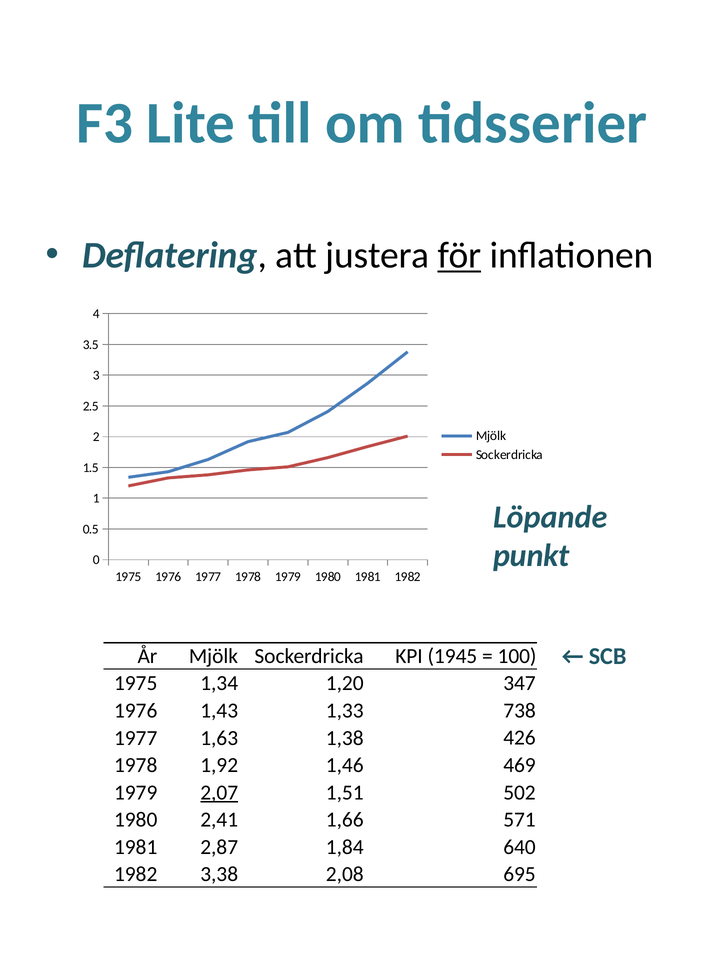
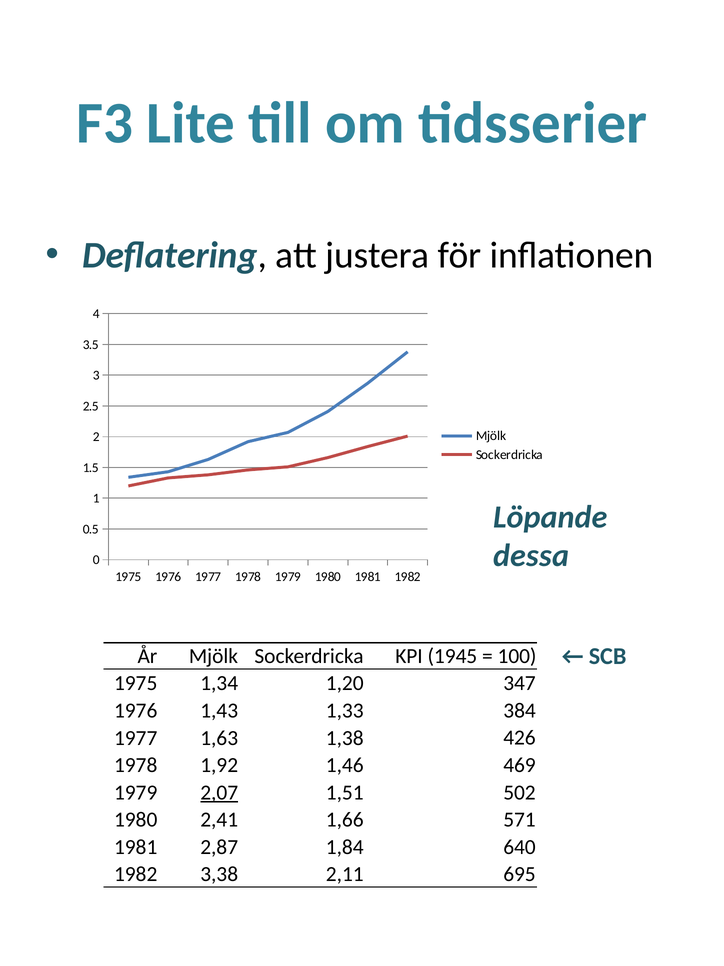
för underline: present -> none (460, 255)
punkt: punkt -> dessa (531, 555)
738: 738 -> 384 (520, 710)
2,08: 2,08 -> 2,11 (345, 874)
